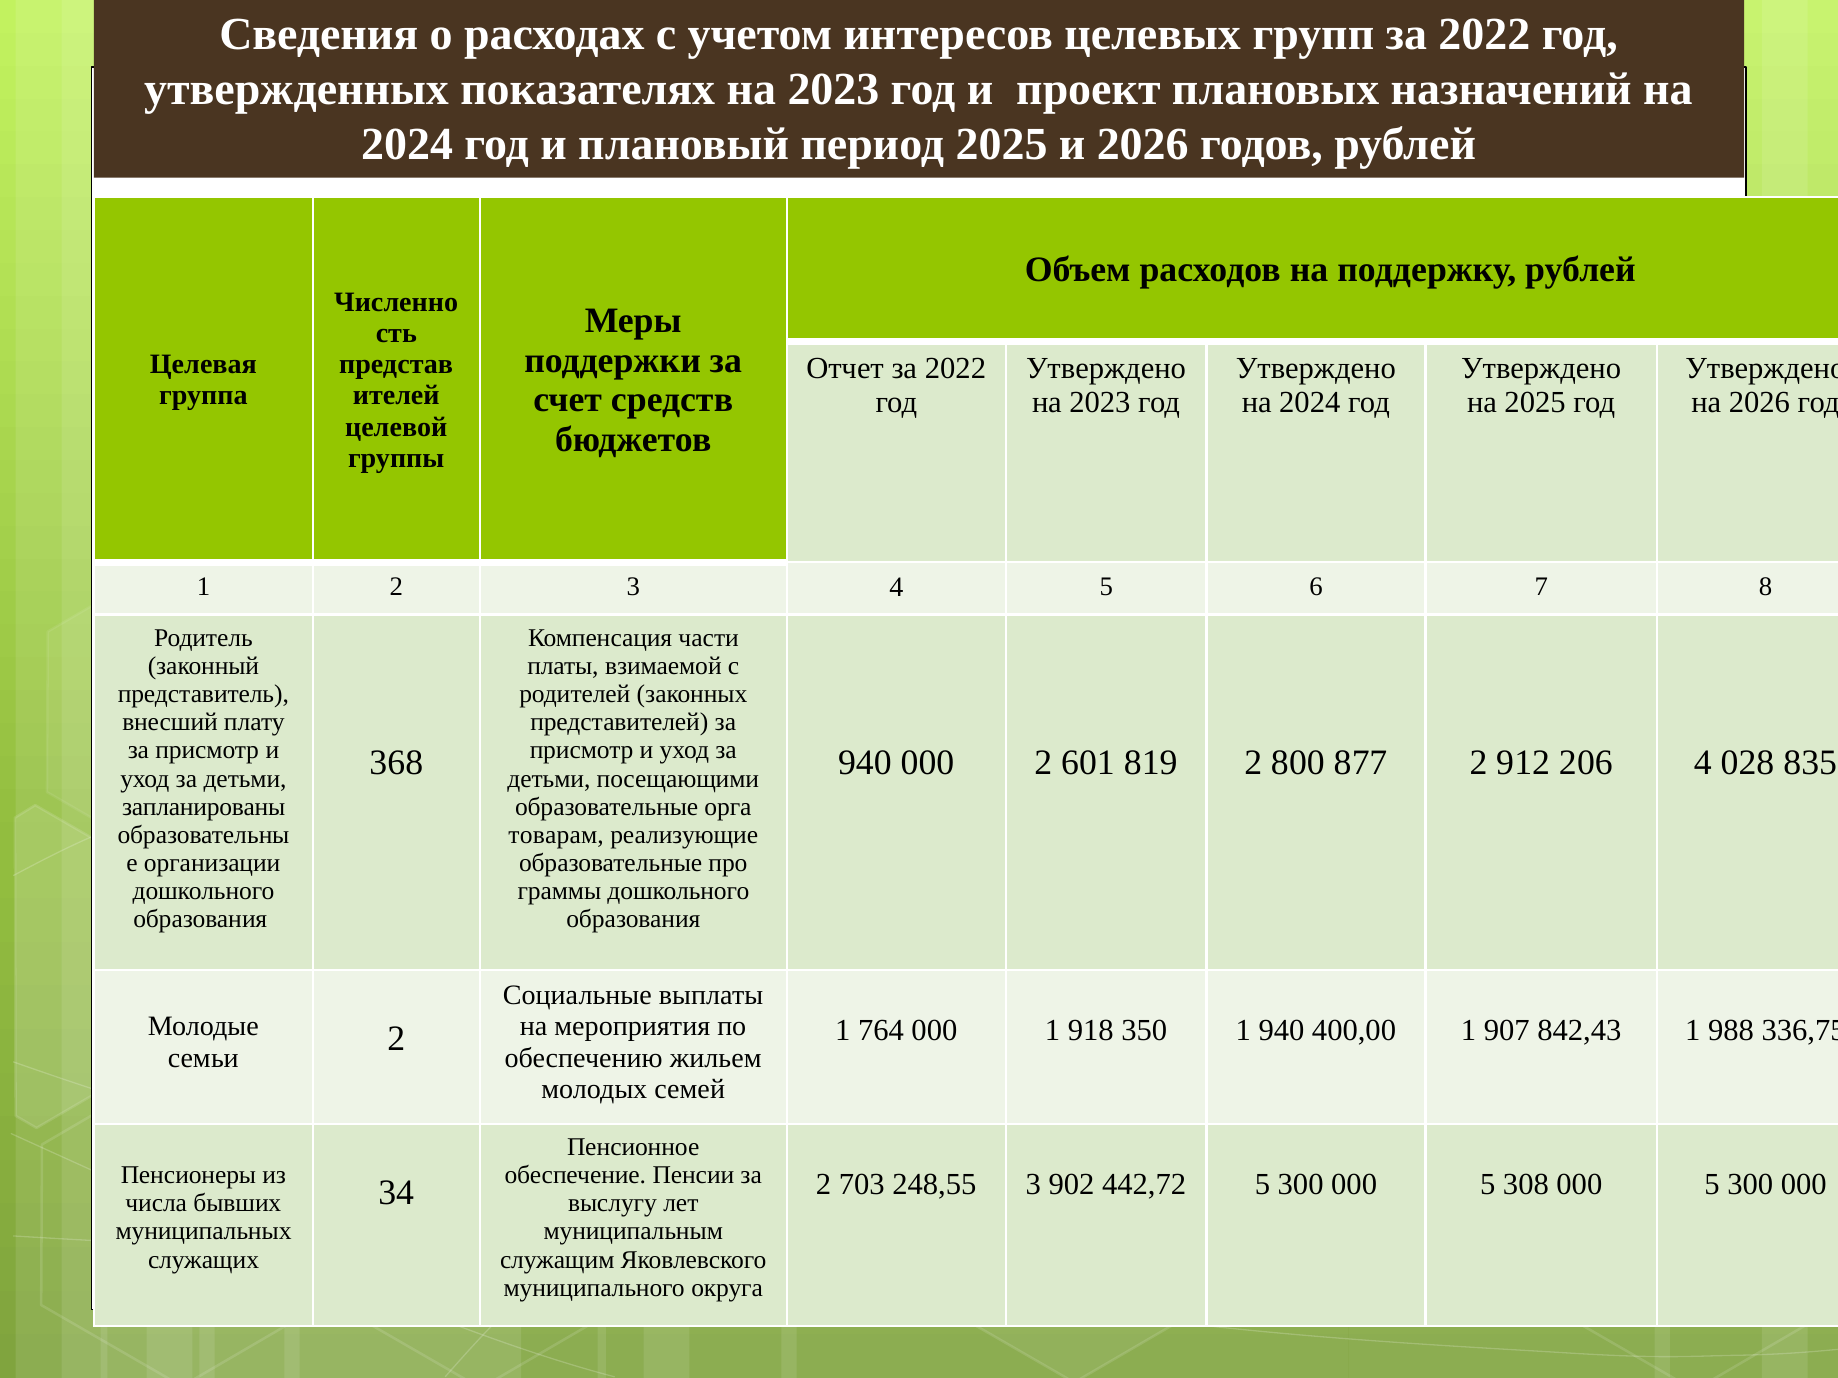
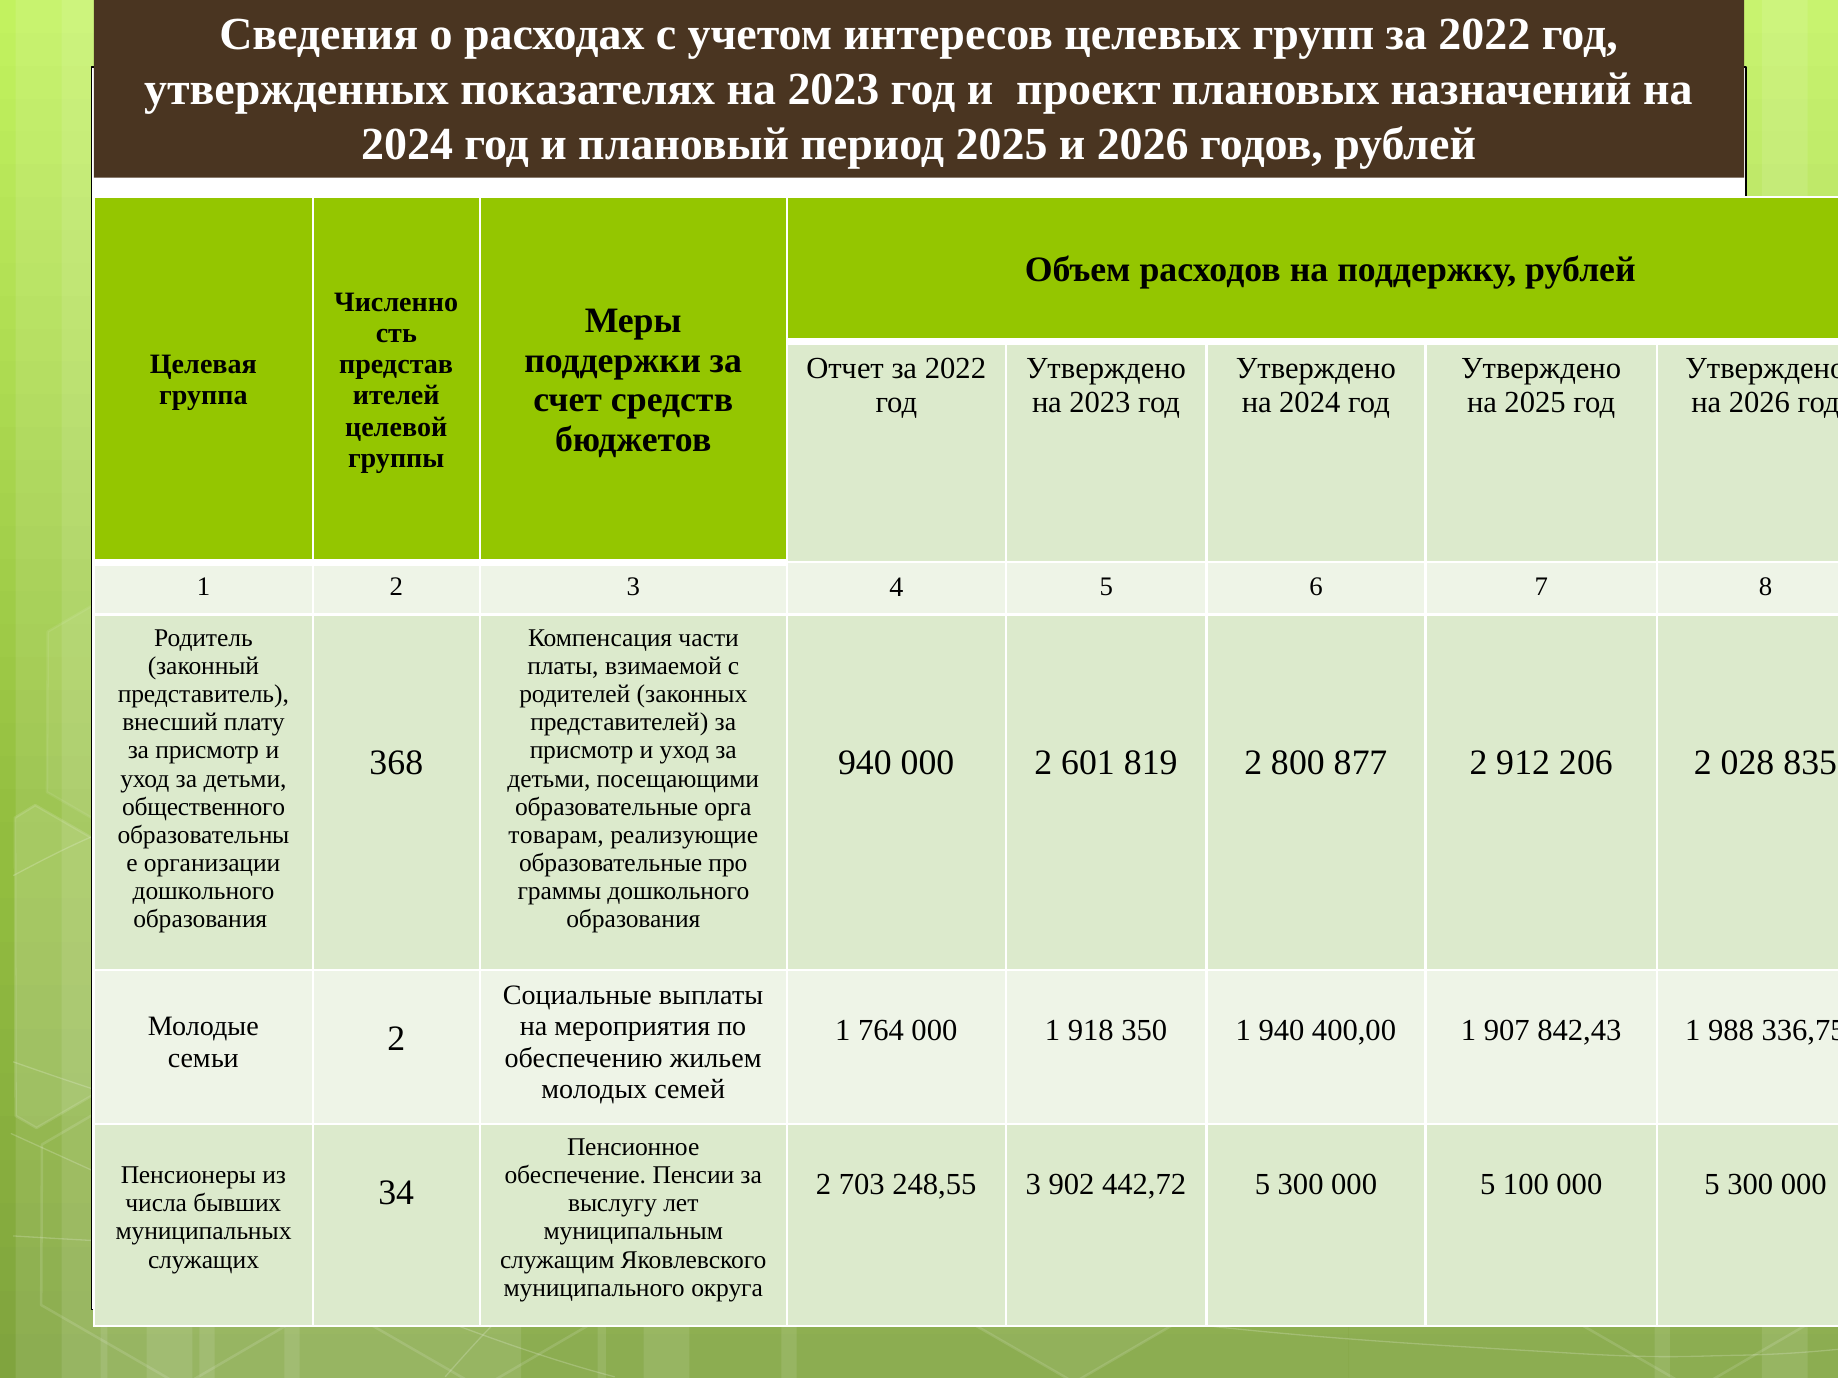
206 4: 4 -> 2 (1703, 763)
запланированы: запланированы -> общественного (204, 807)
308: 308 -> 100 (1526, 1184)
